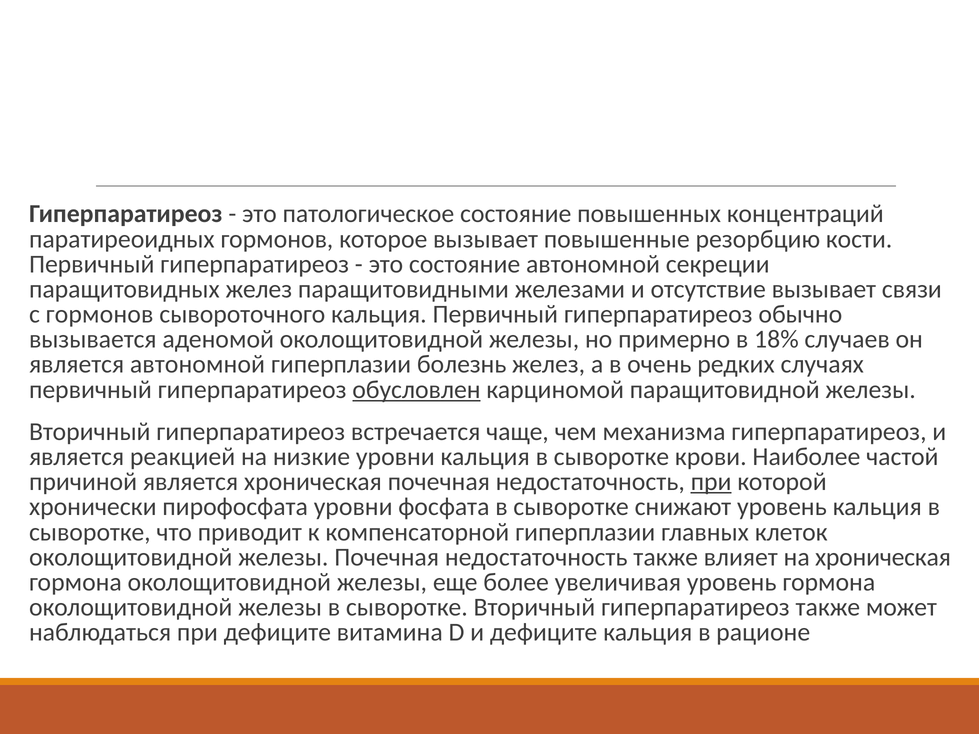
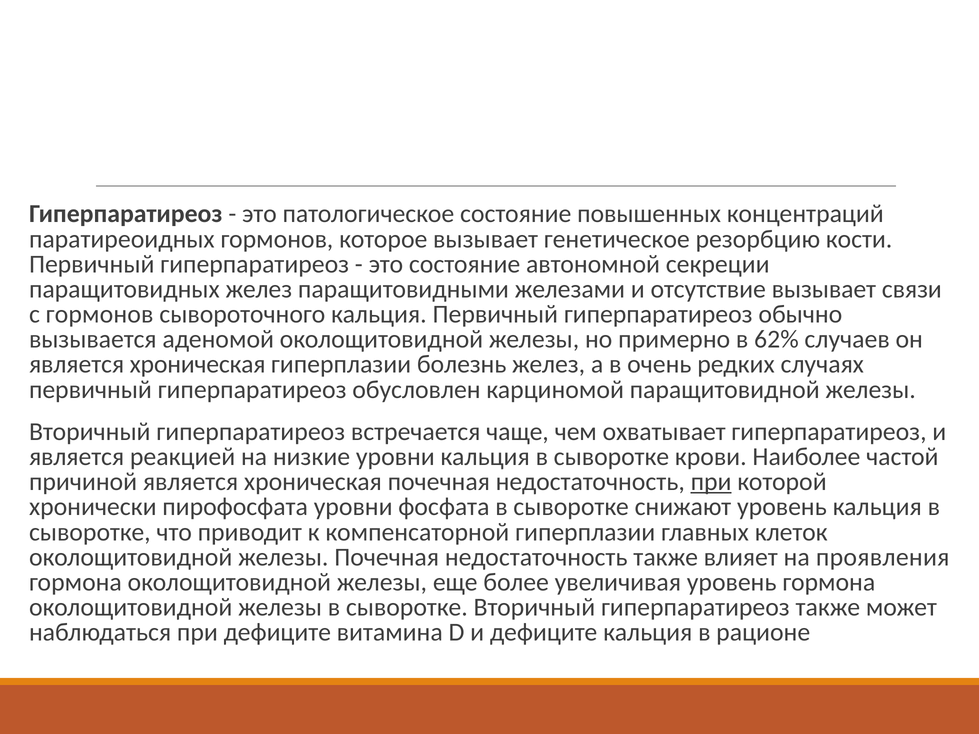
повышенные: повышенные -> генетическое (617, 239)
18%: 18% -> 62% (776, 339)
автономной: автономной -> хроническая (198, 365)
обусловлен underline: present -> none (416, 390)
механизма: механизма -> охватывает (664, 432)
на хроническая: хроническая -> проявления (883, 557)
